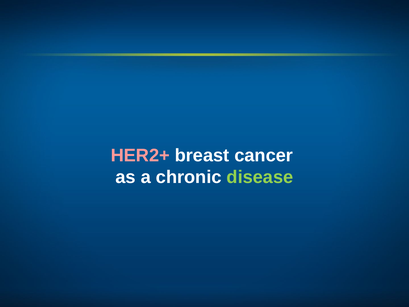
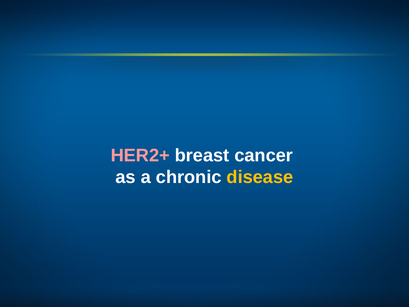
disease colour: light green -> yellow (260, 177)
